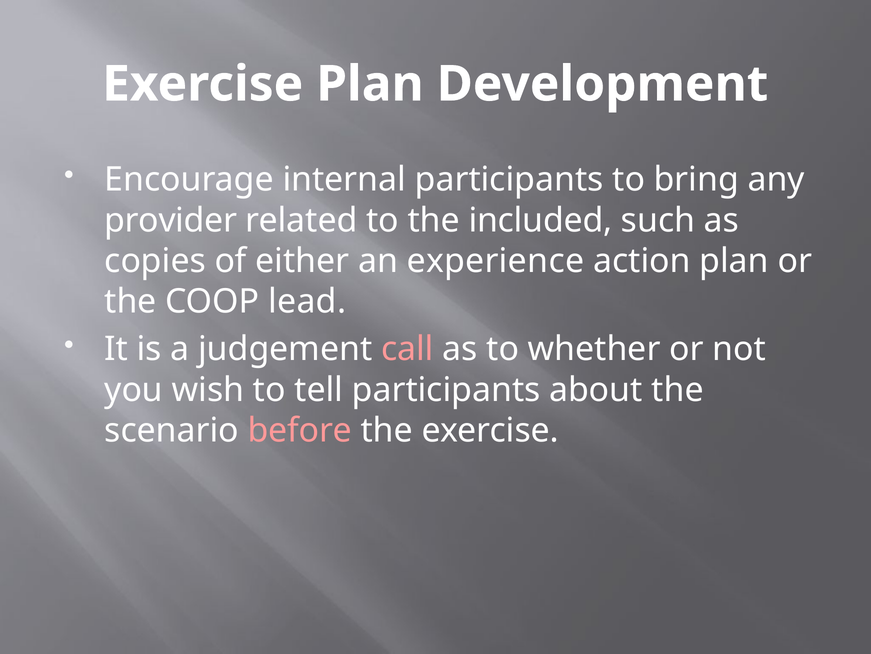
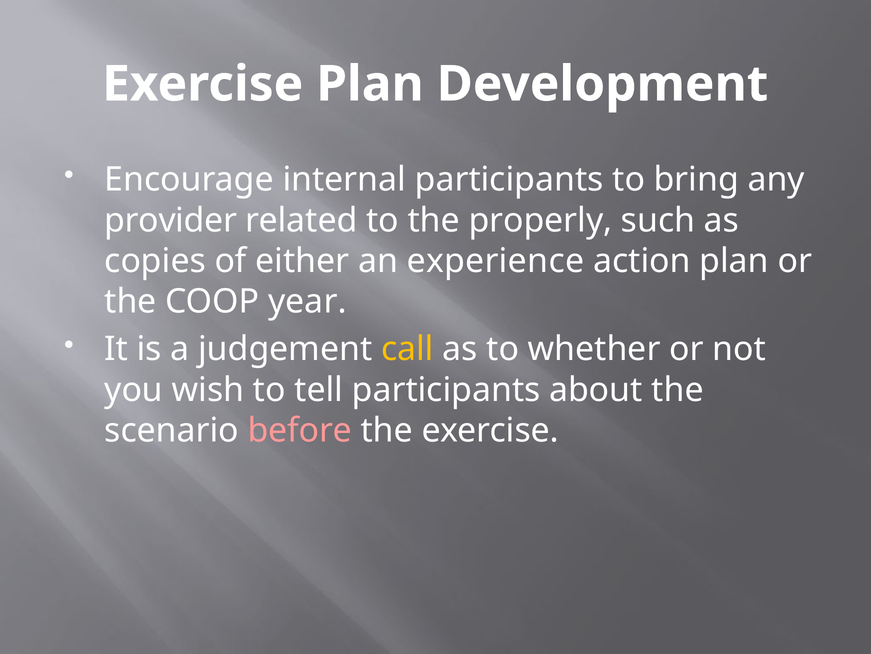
included: included -> properly (540, 220)
lead: lead -> year (307, 301)
call colour: pink -> yellow (407, 349)
